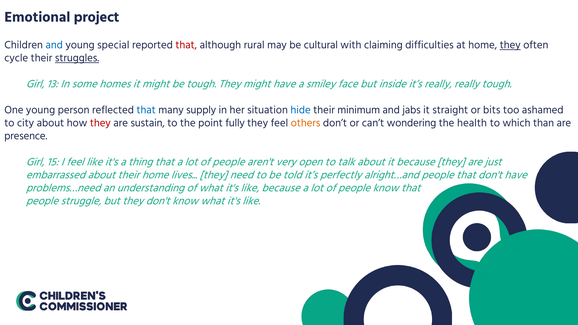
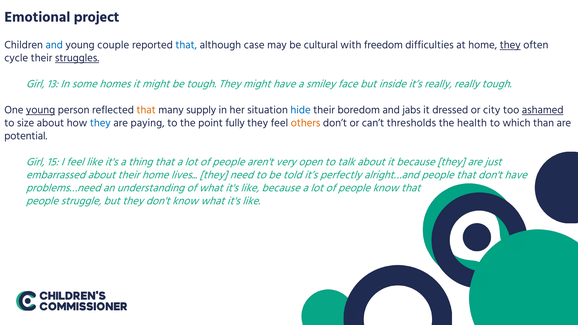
special: special -> couple (113, 45)
that colour: red -> blue (186, 45)
rural: rural -> case (254, 45)
claiming: claiming -> freedom (383, 45)
young underline: none -> present (41, 110)
that colour: blue -> orange (146, 110)
minimum: minimum -> boredom (359, 110)
straight: straight -> dressed (450, 110)
bits: bits -> city (492, 110)
ashamed underline: none -> present (543, 110)
city: city -> size (26, 123)
they colour: red -> blue (100, 123)
sustain: sustain -> paying (148, 123)
wondering: wondering -> thresholds (411, 123)
presence: presence -> potential (26, 136)
